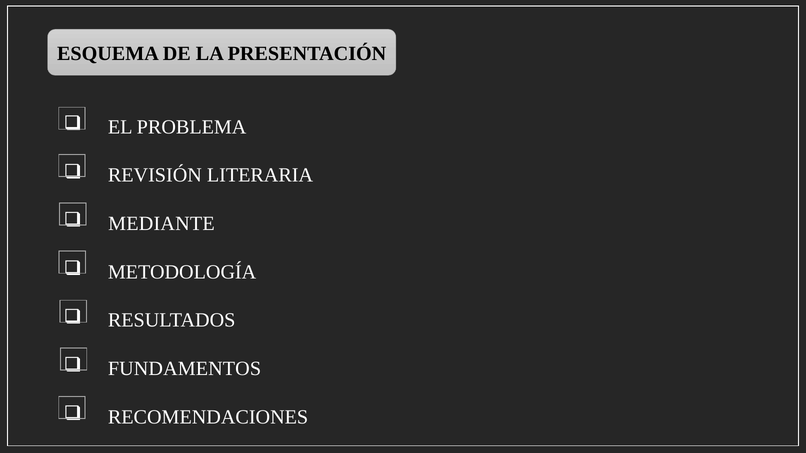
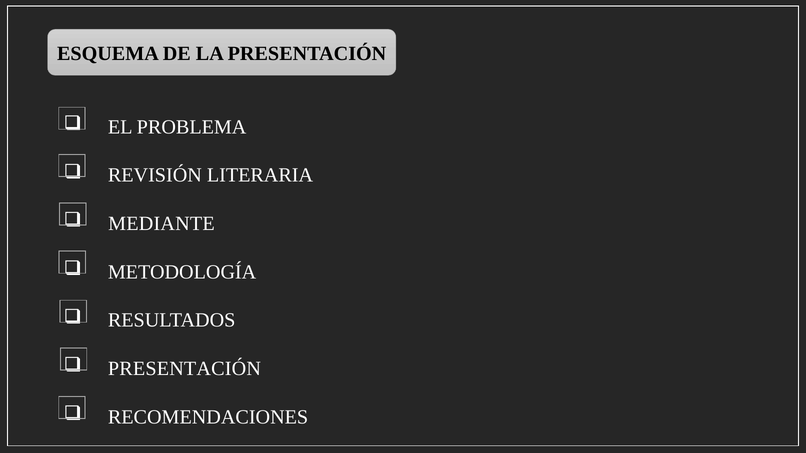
FUNDAMENTOS: FUNDAMENTOS -> PRESENTACIÓN (184, 369)
